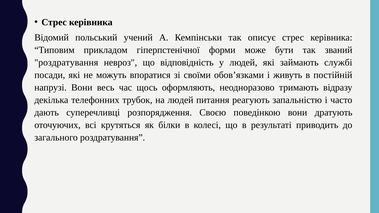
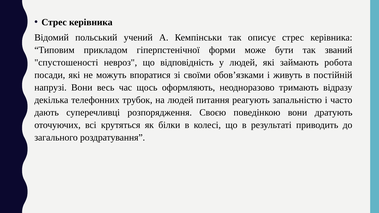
роздратування: роздратування -> спустошеності (66, 62)
службі: службі -> робота (338, 62)
